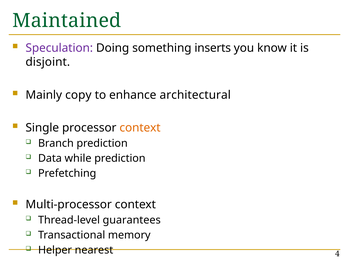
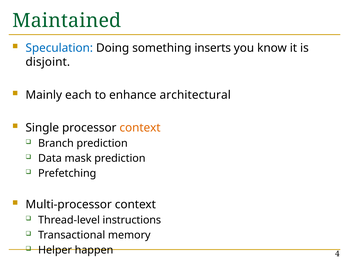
Speculation colour: purple -> blue (59, 48)
copy: copy -> each (78, 95)
while: while -> mask (78, 158)
guarantees: guarantees -> instructions (132, 220)
nearest: nearest -> happen (94, 250)
